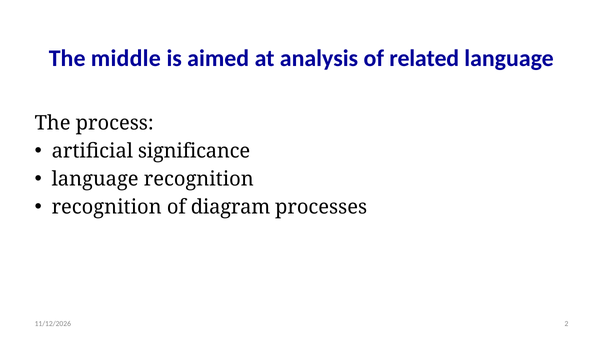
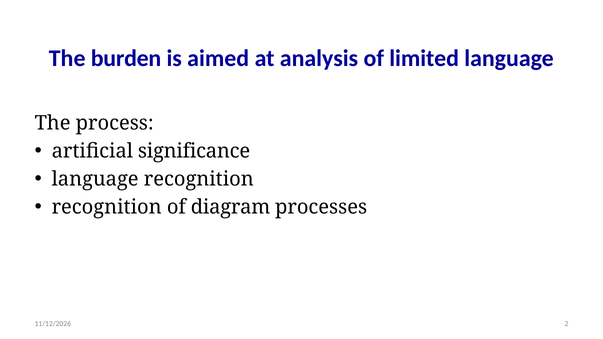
middle: middle -> burden (126, 58)
related: related -> limited (424, 58)
